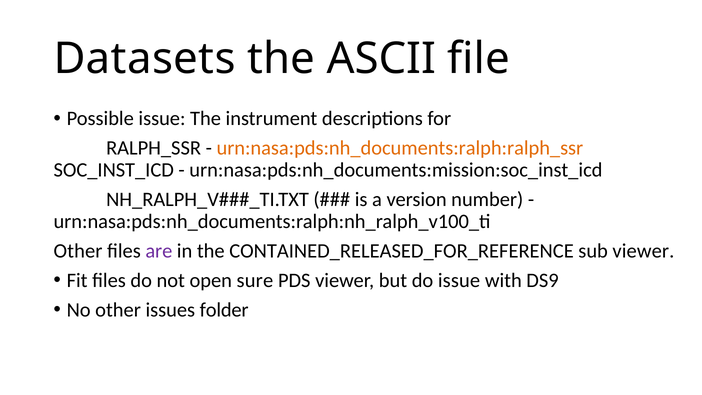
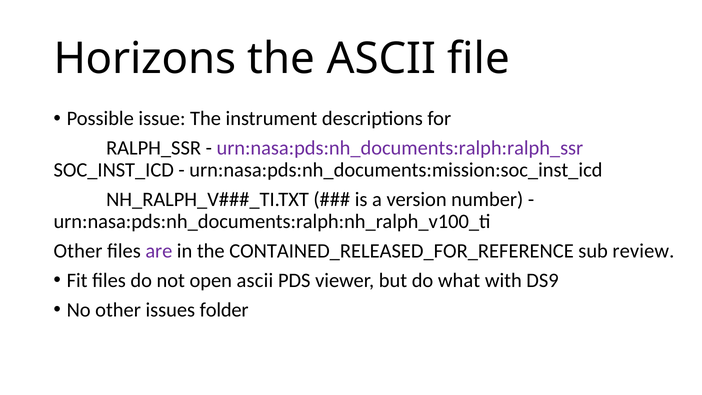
Datasets: Datasets -> Horizons (145, 59)
urn:nasa:pds:nh_documents:ralph:ralph_ssr colour: orange -> purple (400, 148)
sub viewer: viewer -> review (643, 251)
open sure: sure -> ascii (255, 280)
do issue: issue -> what (459, 280)
